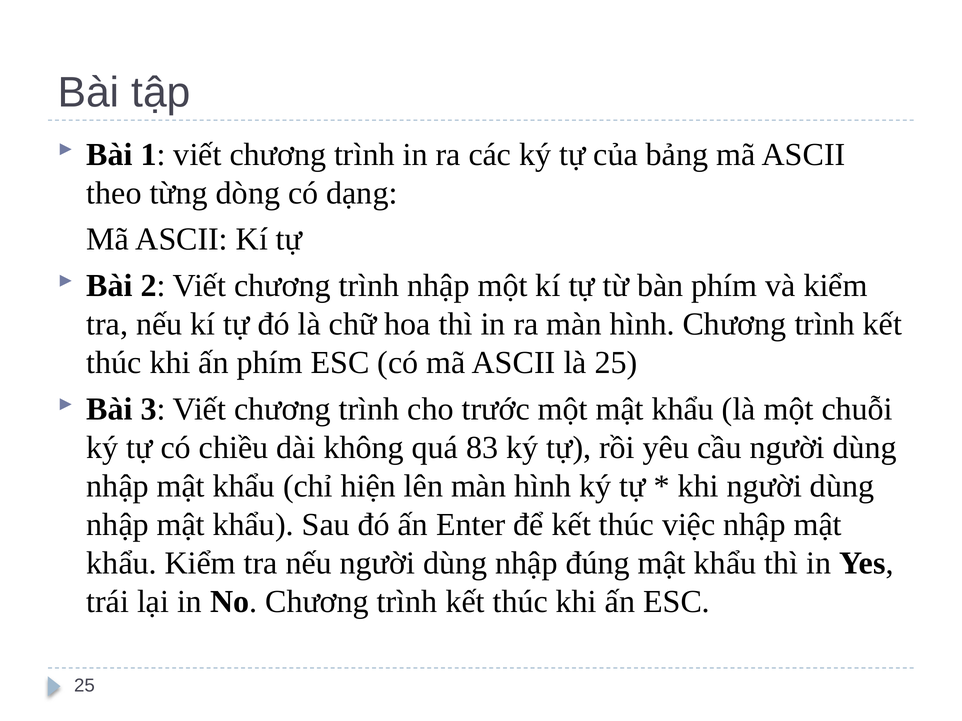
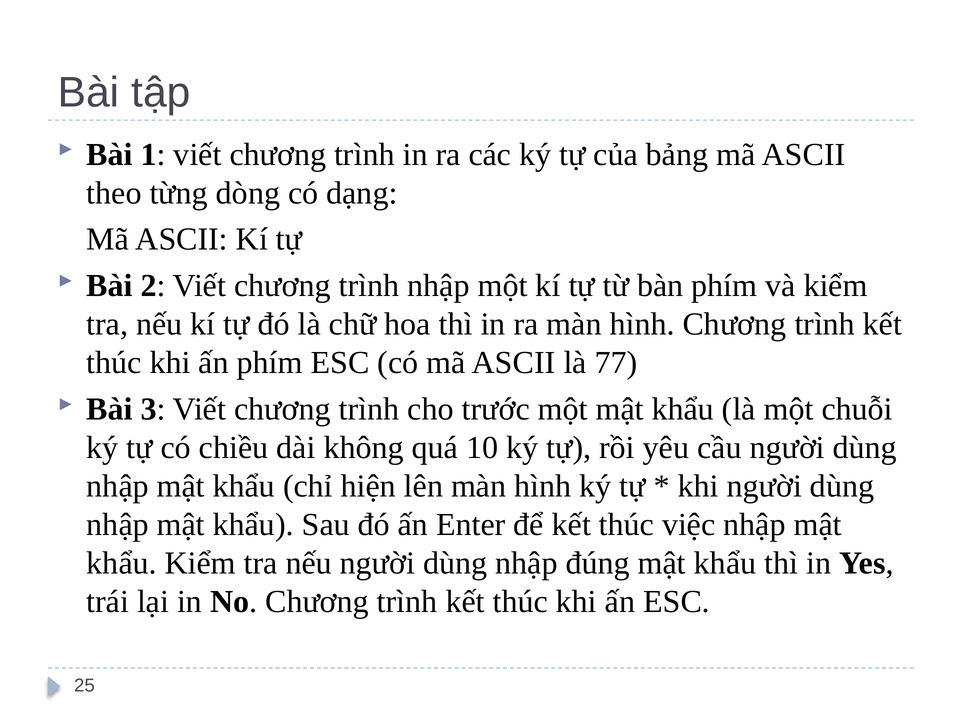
là 25: 25 -> 77 (616, 363)
83: 83 -> 10 (482, 448)
